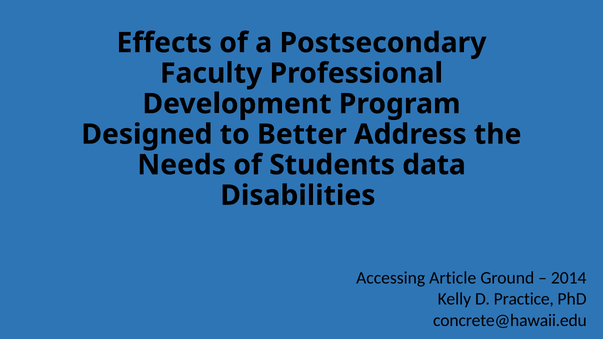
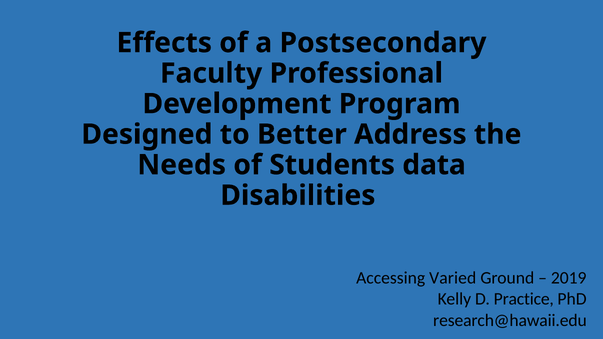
Article: Article -> Varied (453, 278)
2014: 2014 -> 2019 (569, 278)
concrete@hawaii.edu: concrete@hawaii.edu -> research@hawaii.edu (510, 320)
